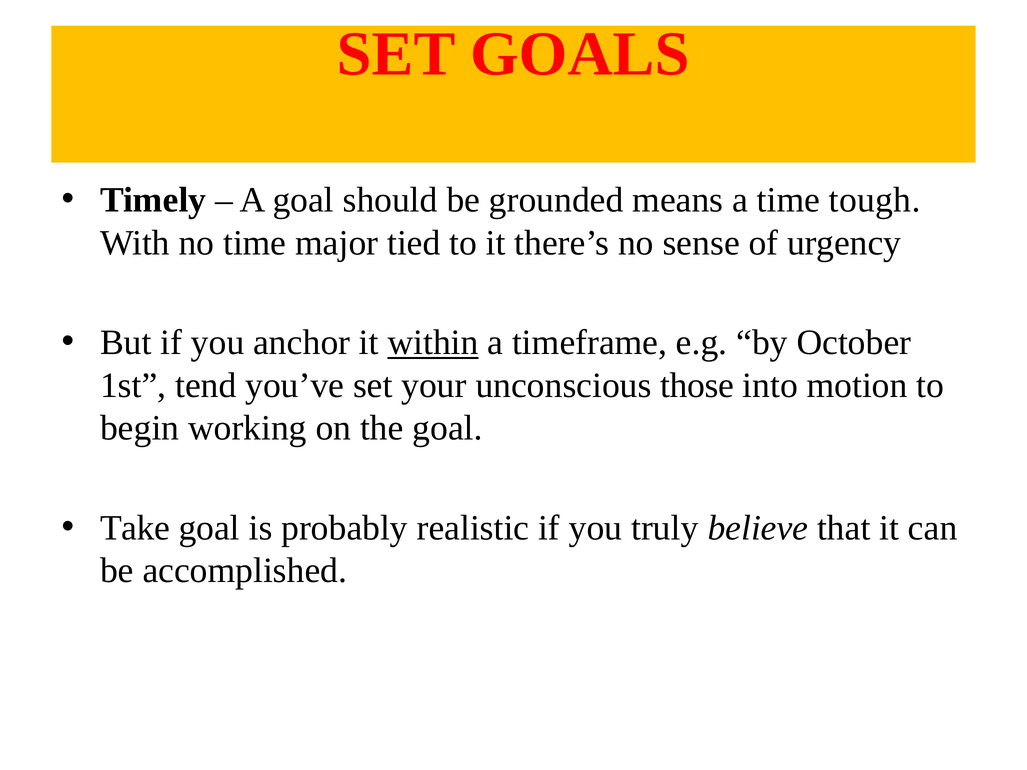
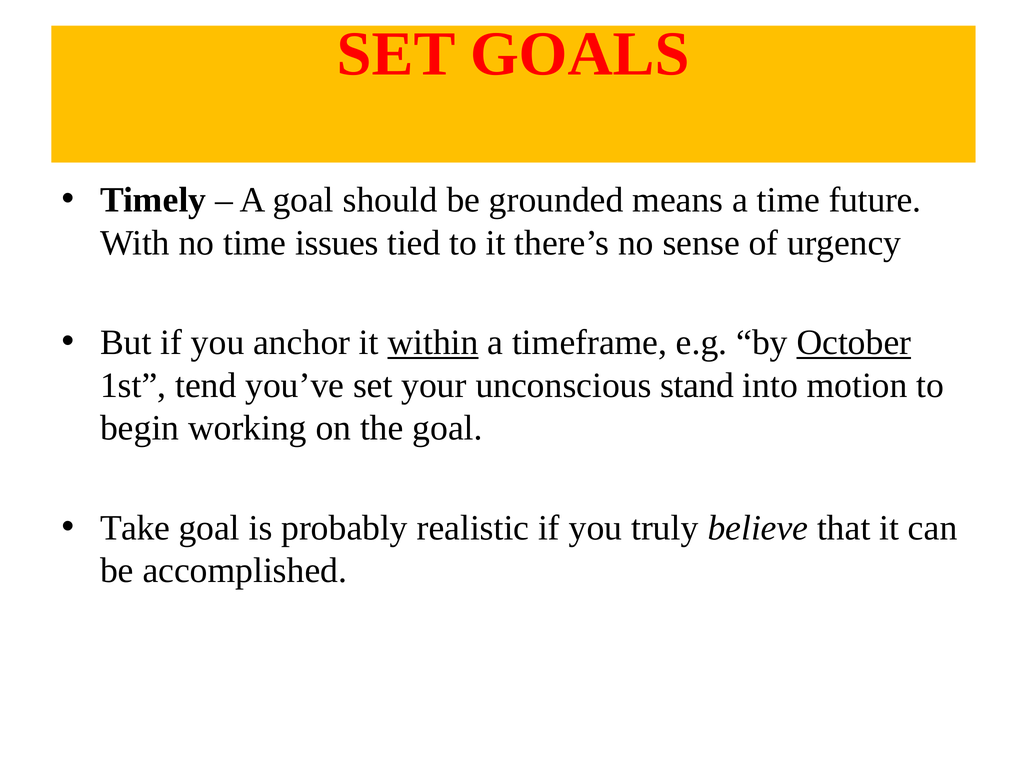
tough: tough -> future (875, 200)
major: major -> issues (337, 243)
October underline: none -> present (854, 343)
those: those -> stand (697, 386)
